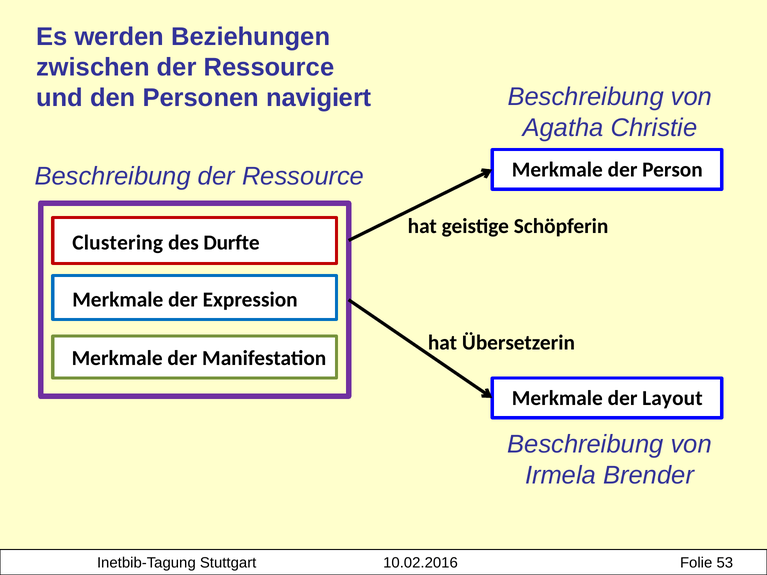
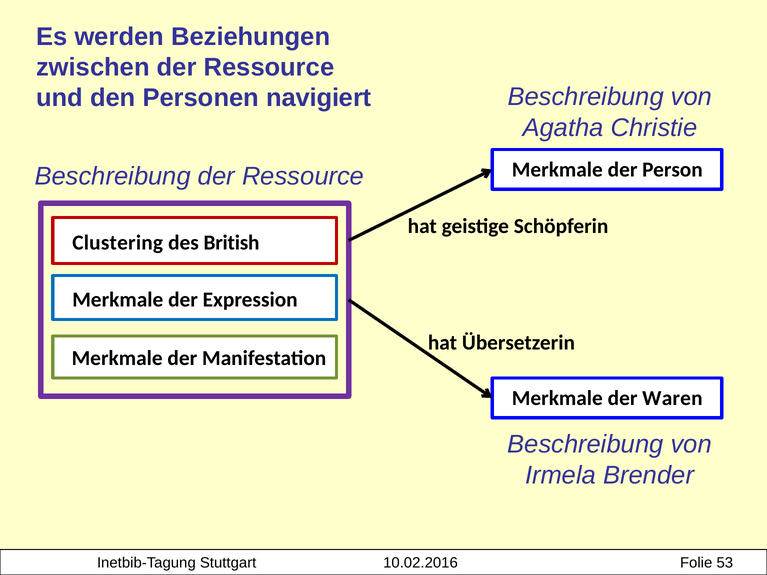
Durfte: Durfte -> British (232, 243)
Layout: Layout -> Waren (672, 398)
